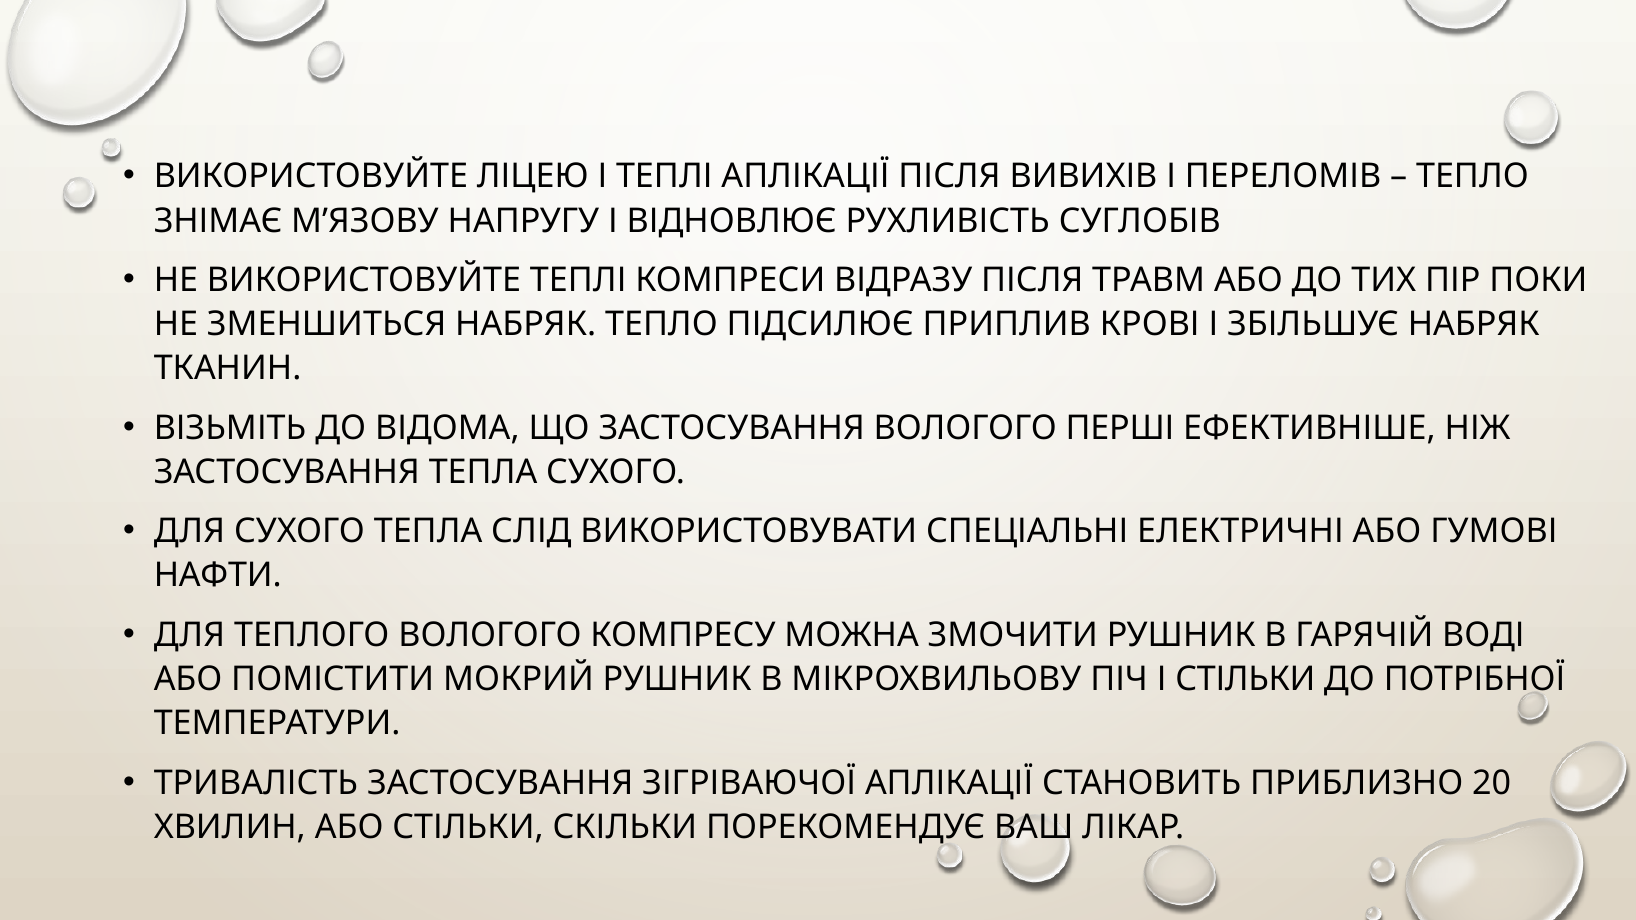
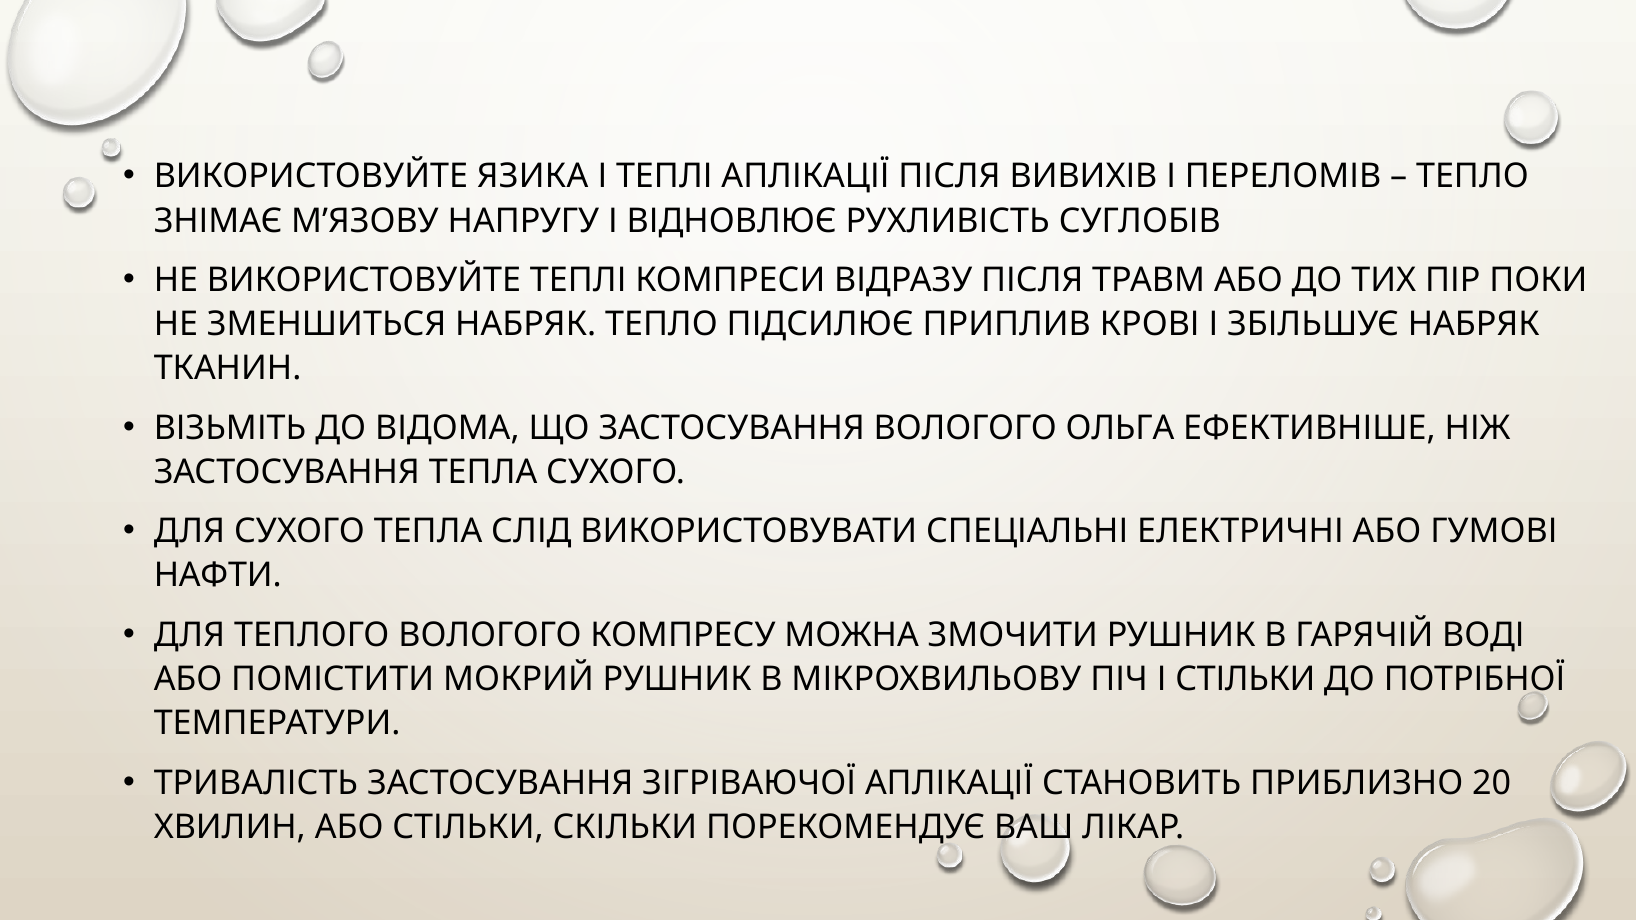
ЛІЦЕЮ: ЛІЦЕЮ -> ЯЗИКА (533, 177)
ПЕРШІ: ПЕРШІ -> ОЛЬГА (1120, 428)
